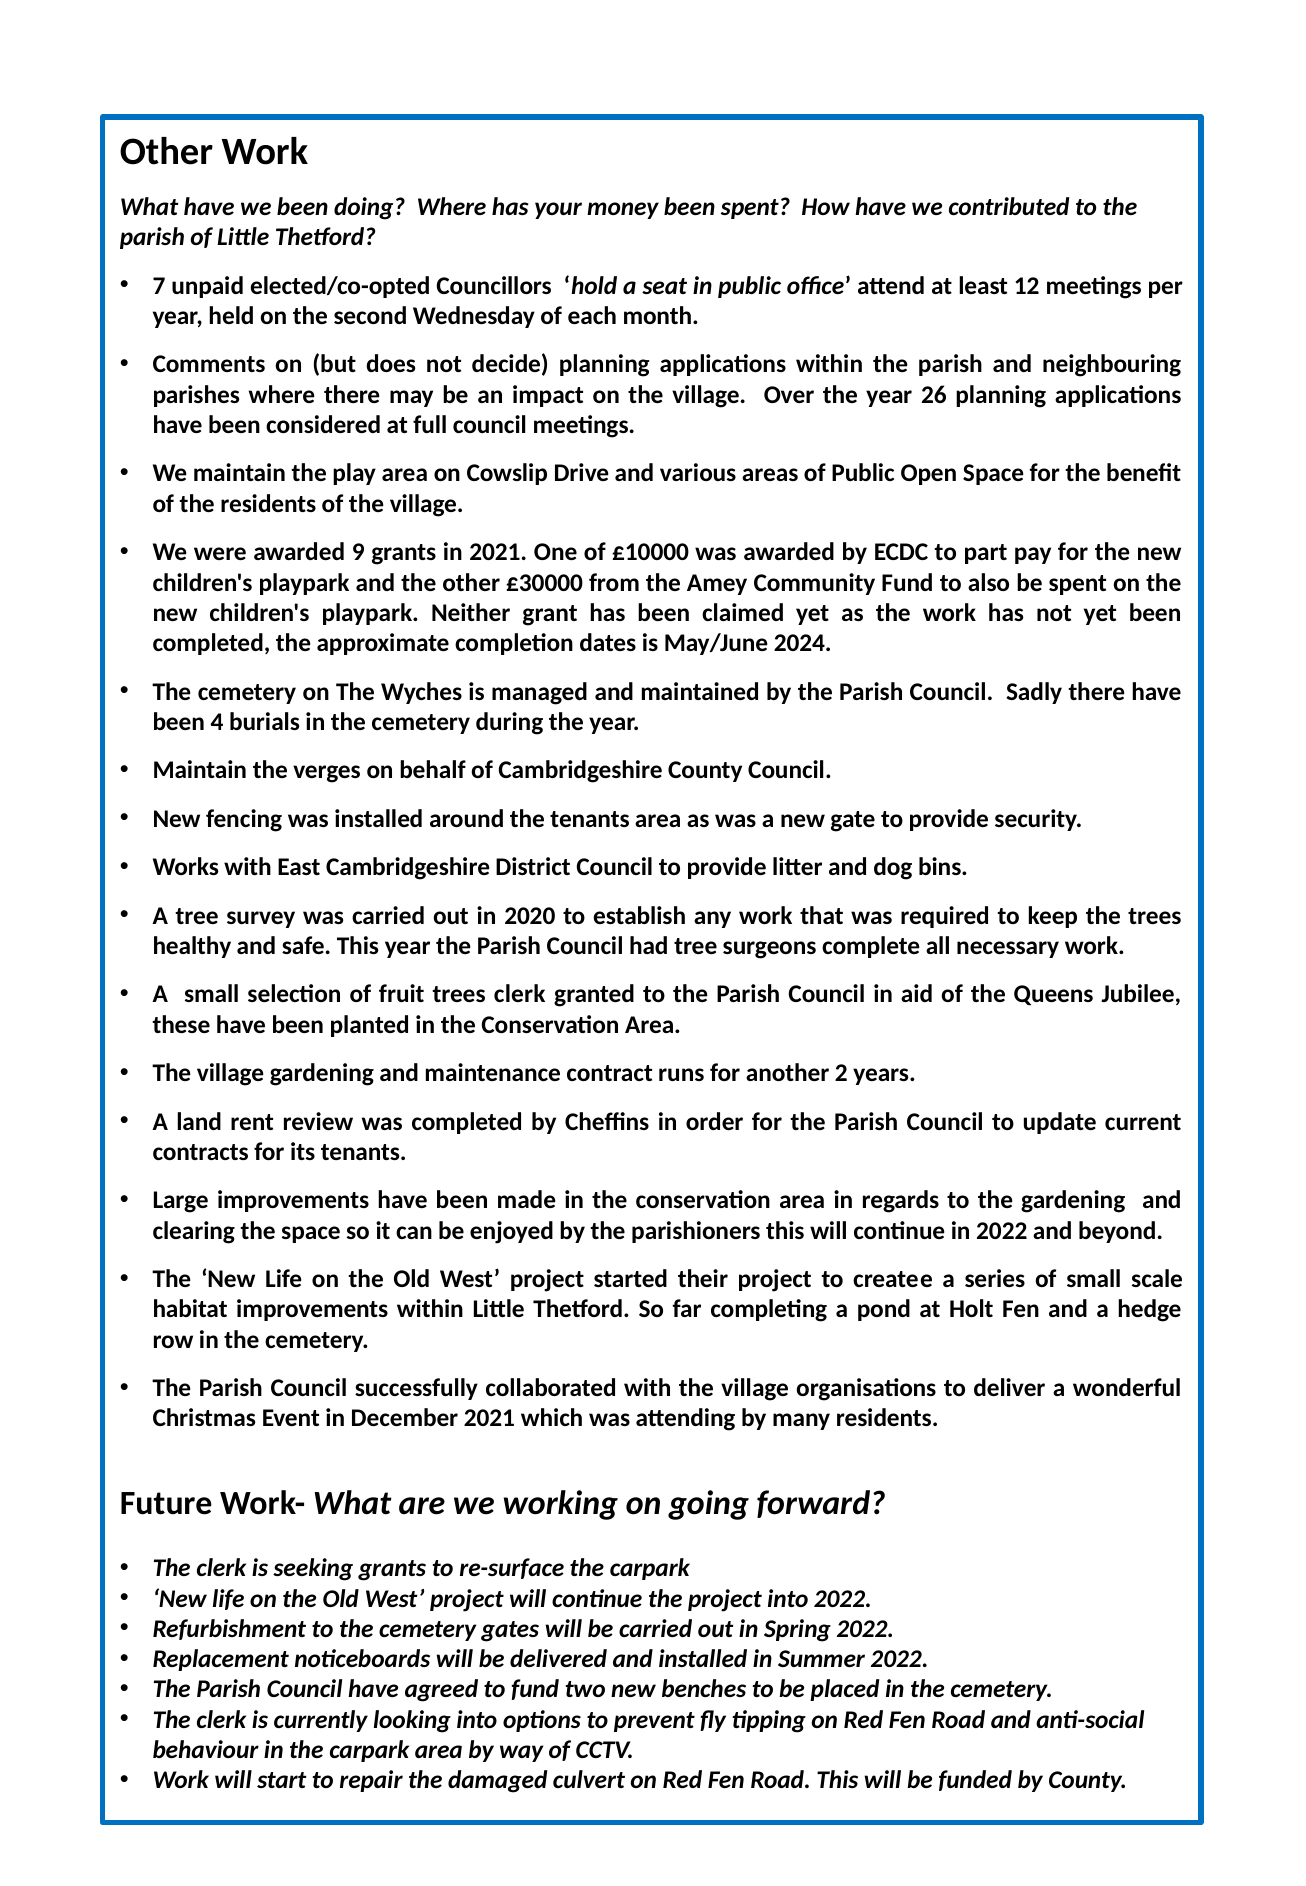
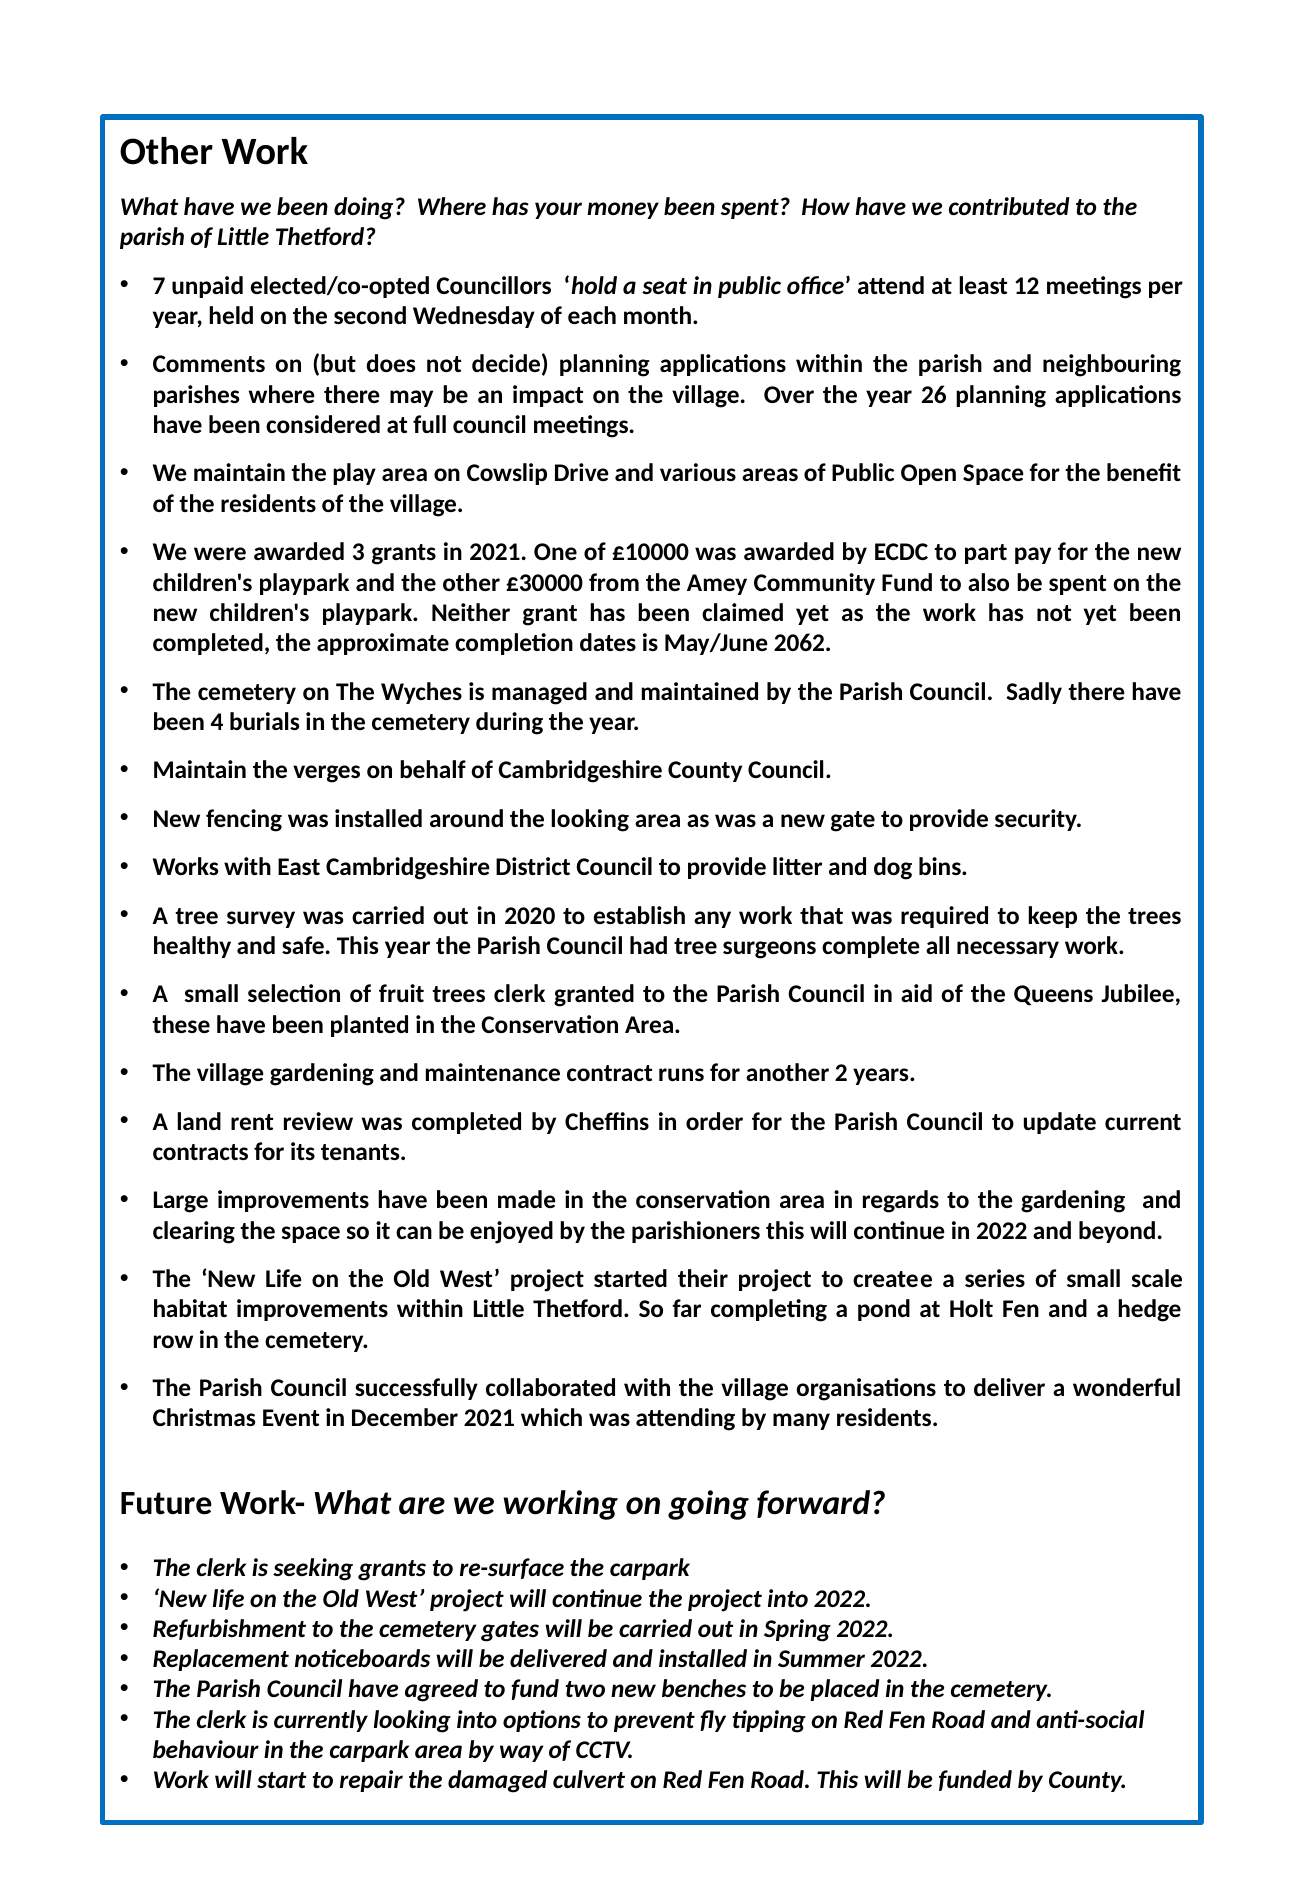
9: 9 -> 3 (358, 552)
2024: 2024 -> 2062 (803, 643)
the tenants: tenants -> looking (590, 819)
